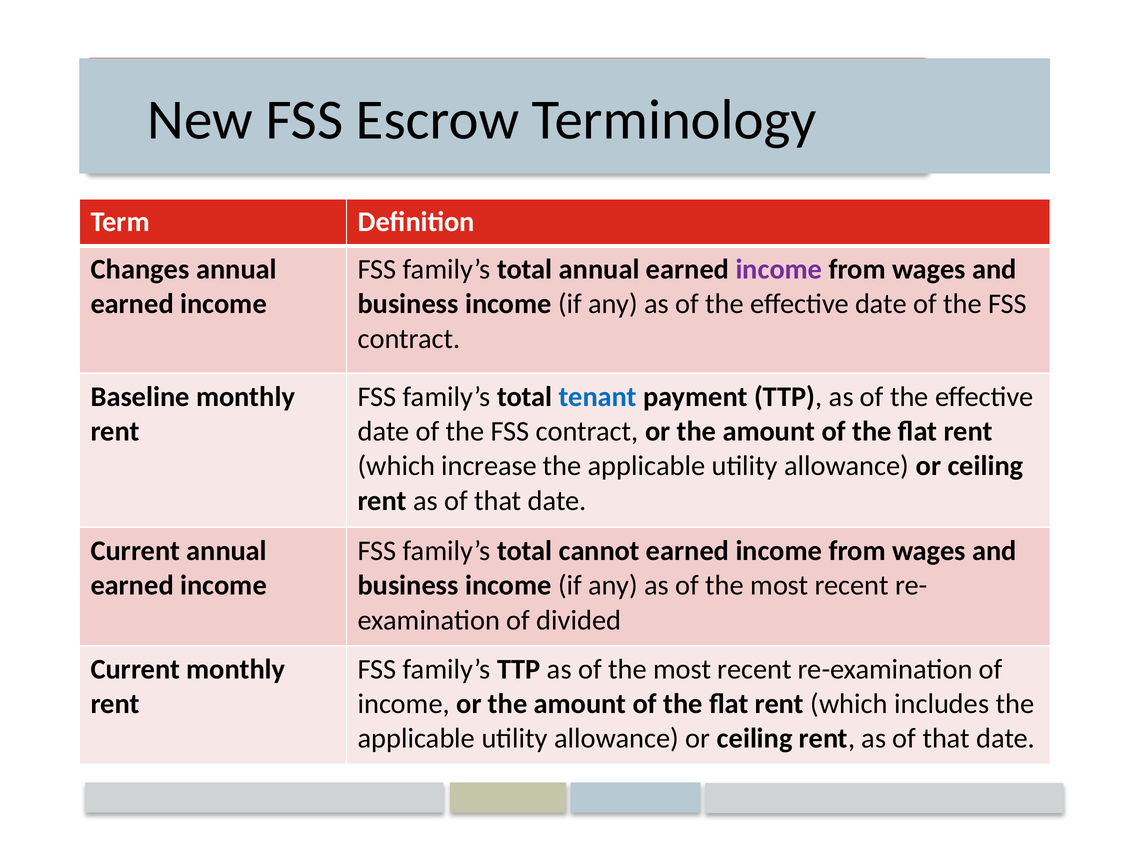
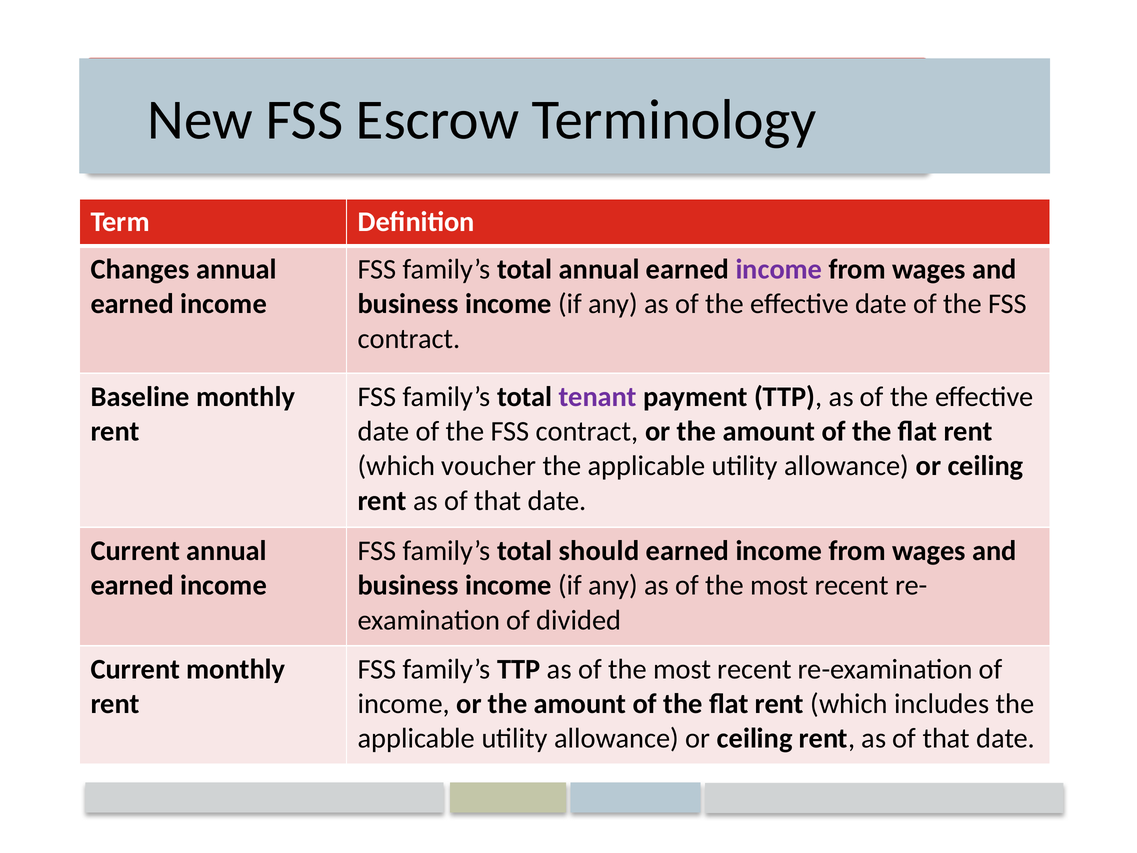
tenant colour: blue -> purple (598, 397)
increase: increase -> voucher (489, 466)
cannot: cannot -> should (599, 551)
